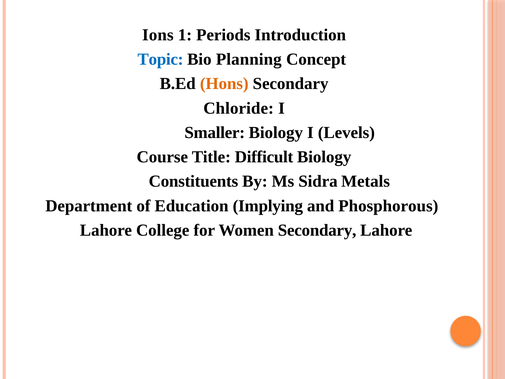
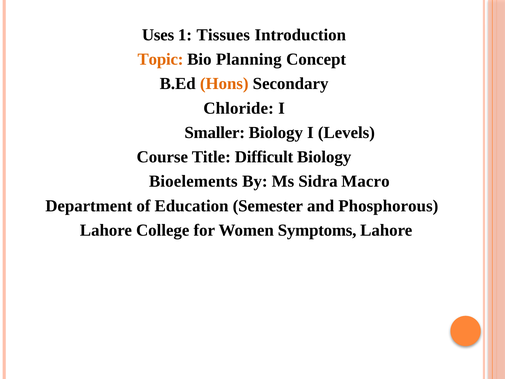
Ions: Ions -> Uses (158, 35)
Periods: Periods -> Tissues (223, 35)
Topic colour: blue -> orange (160, 59)
Constituents: Constituents -> Bioelements (193, 181)
Metals: Metals -> Macro (365, 181)
Implying: Implying -> Semester (268, 206)
Women Secondary: Secondary -> Symptoms (317, 230)
